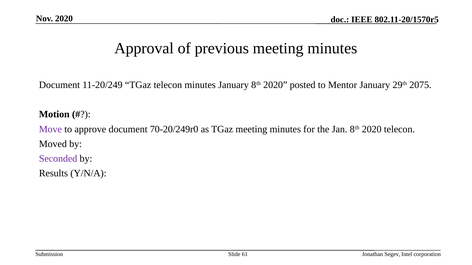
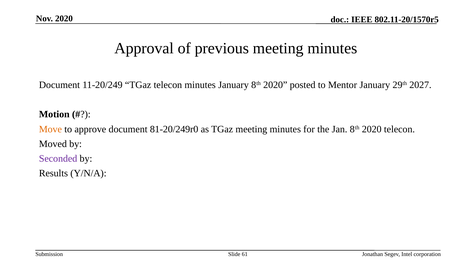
2075: 2075 -> 2027 (420, 85)
Move colour: purple -> orange (50, 129)
70-20/249r0: 70-20/249r0 -> 81-20/249r0 (174, 129)
